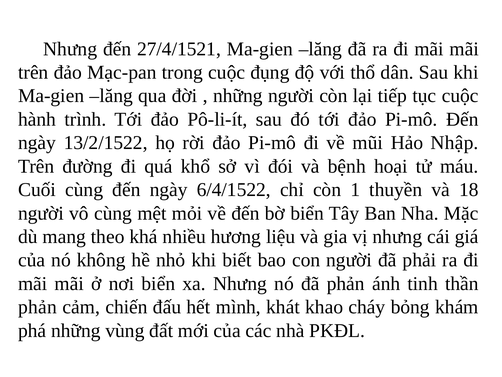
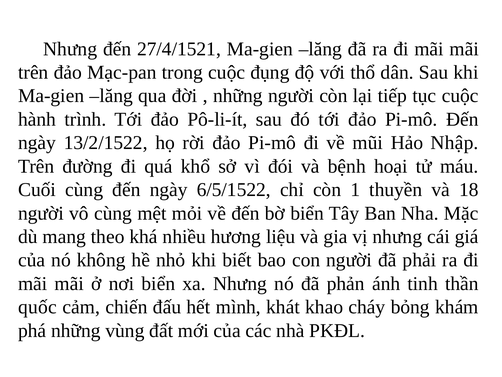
6/4/1522: 6/4/1522 -> 6/5/1522 (234, 189)
phản: phản -> quốc (38, 307)
